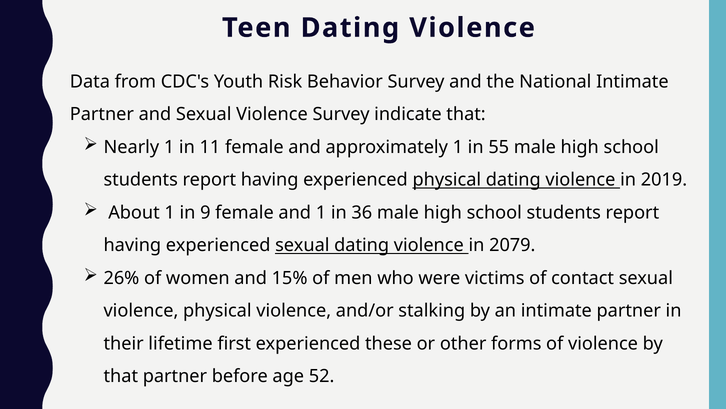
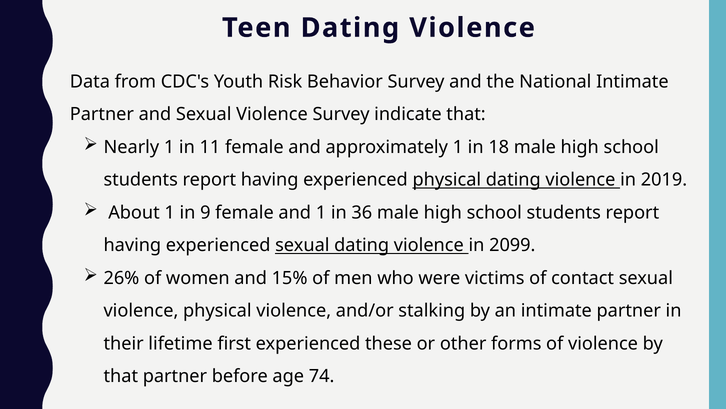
55: 55 -> 18 (499, 147)
2079: 2079 -> 2099 (512, 245)
52: 52 -> 74 (322, 376)
